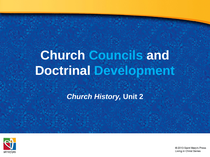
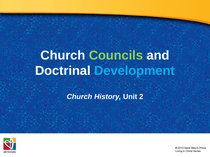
Councils colour: light blue -> light green (116, 56)
